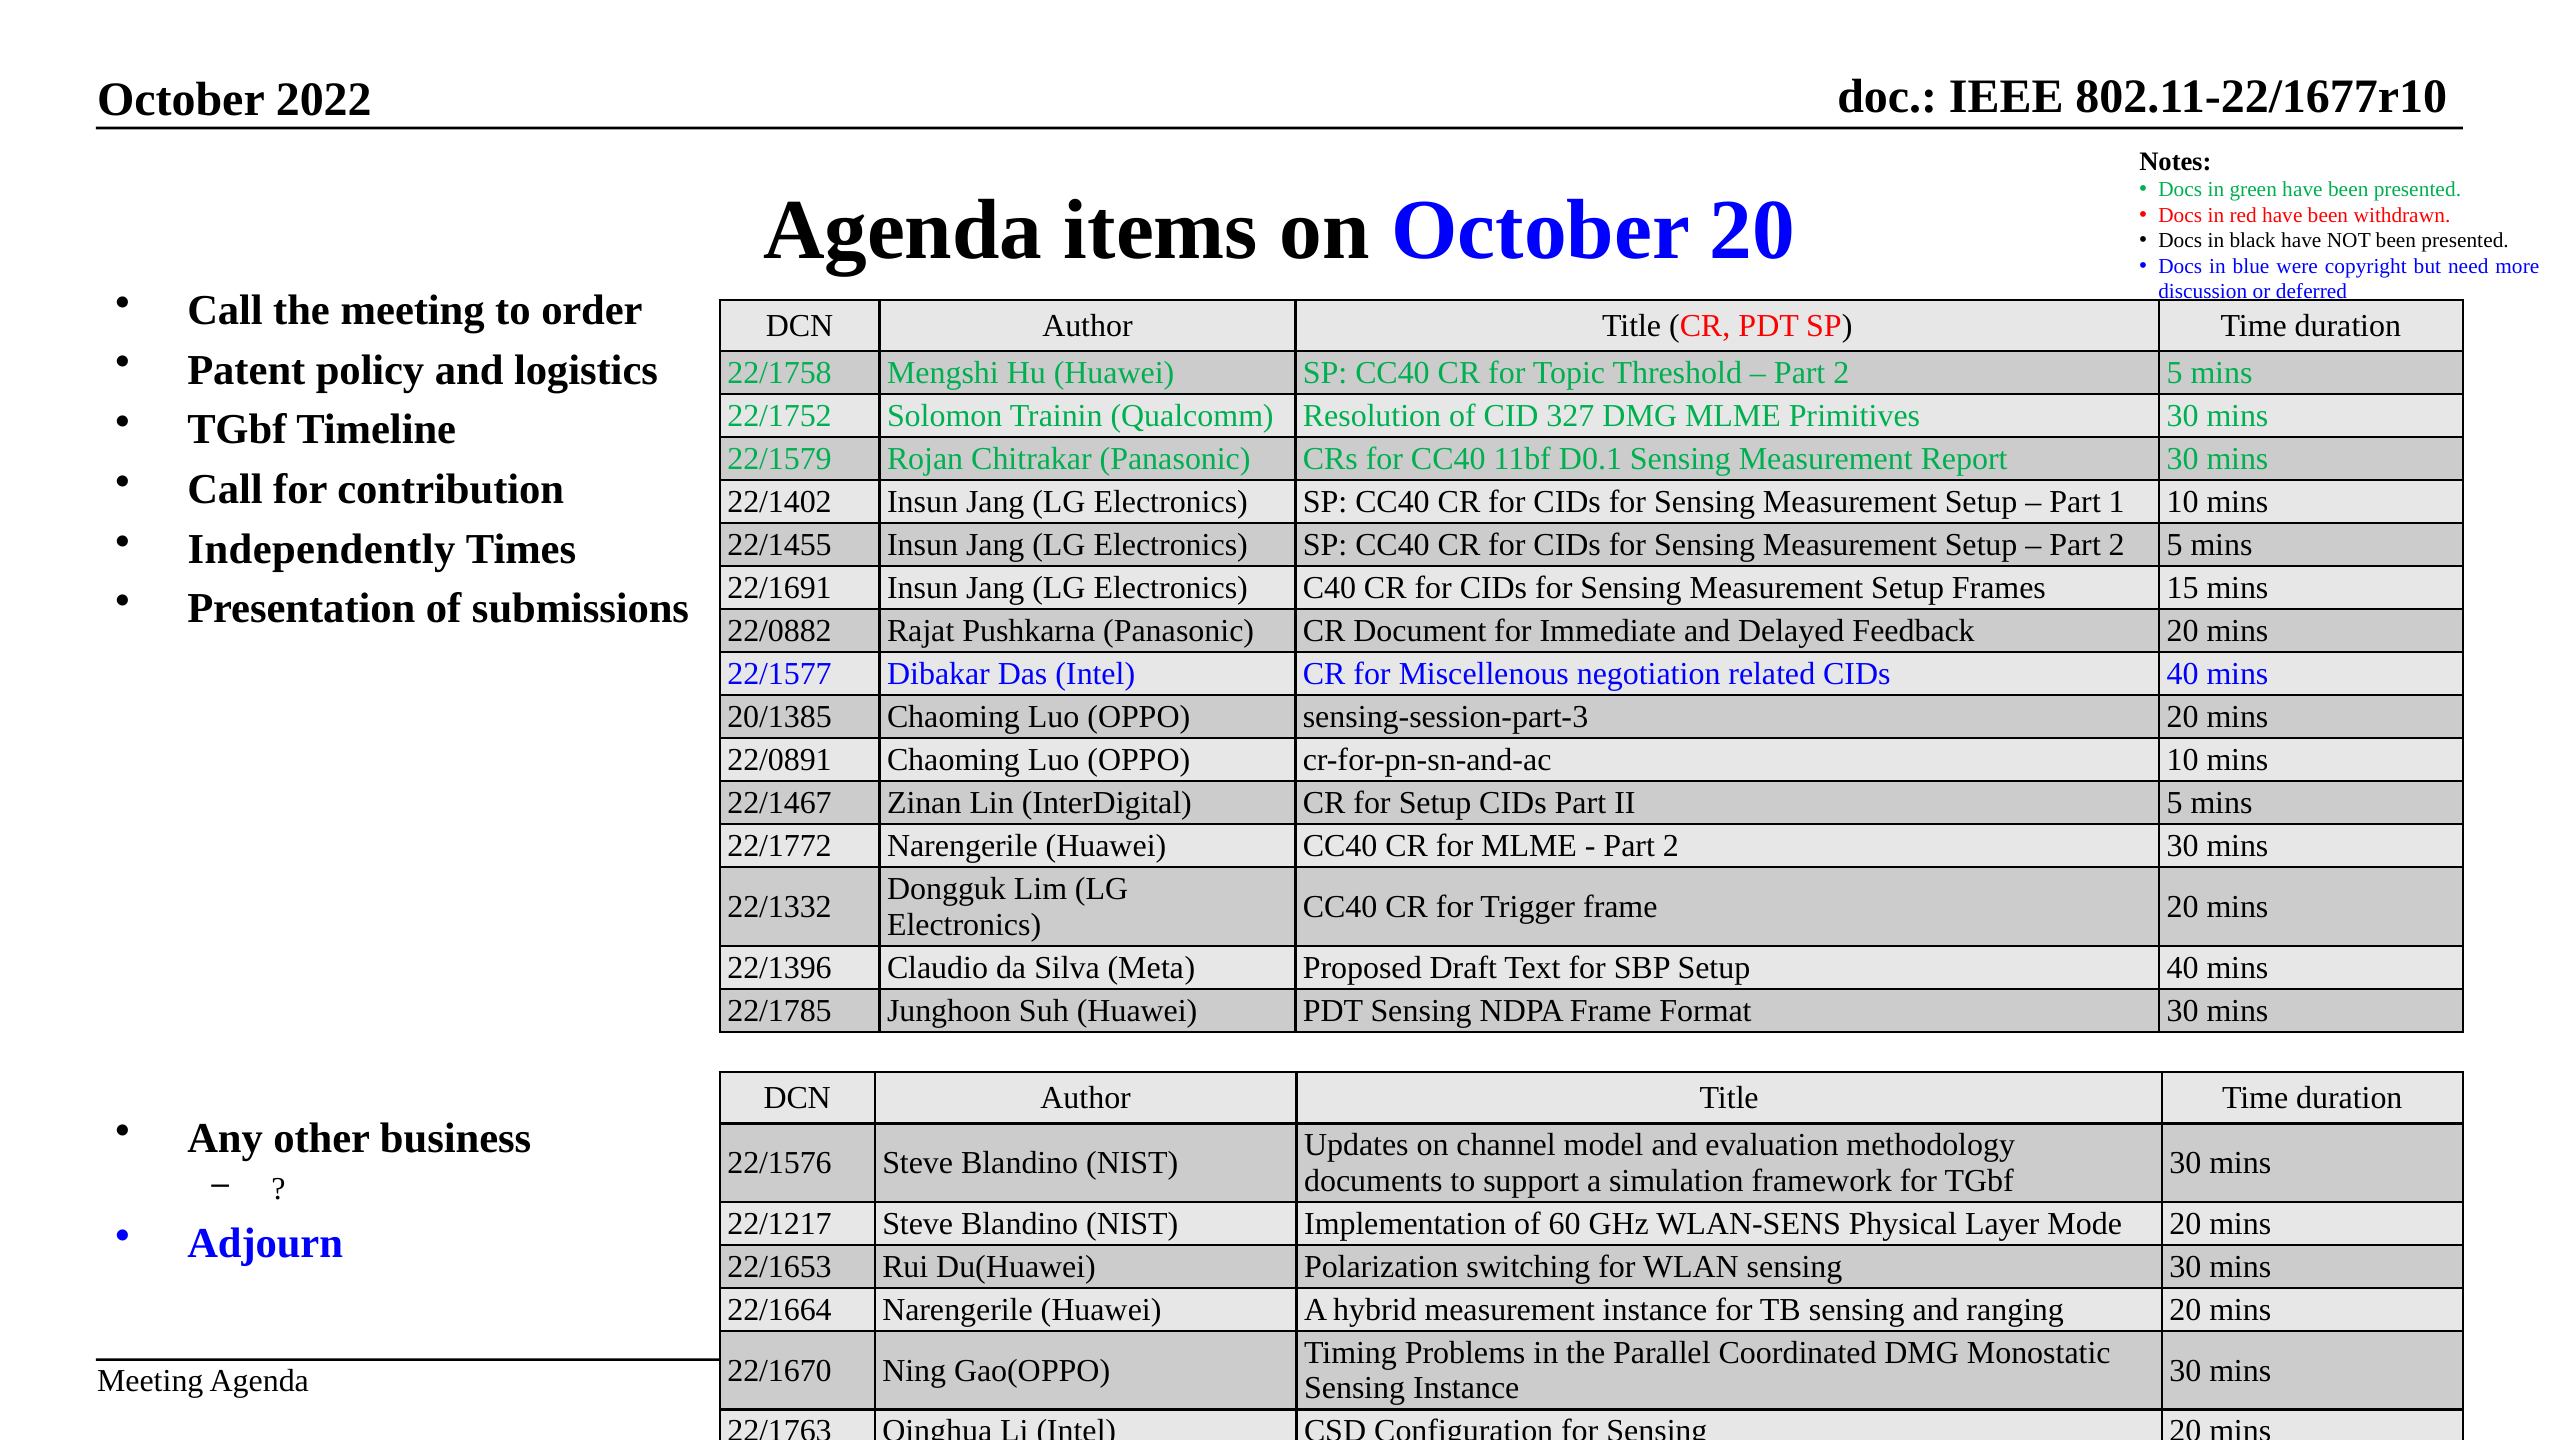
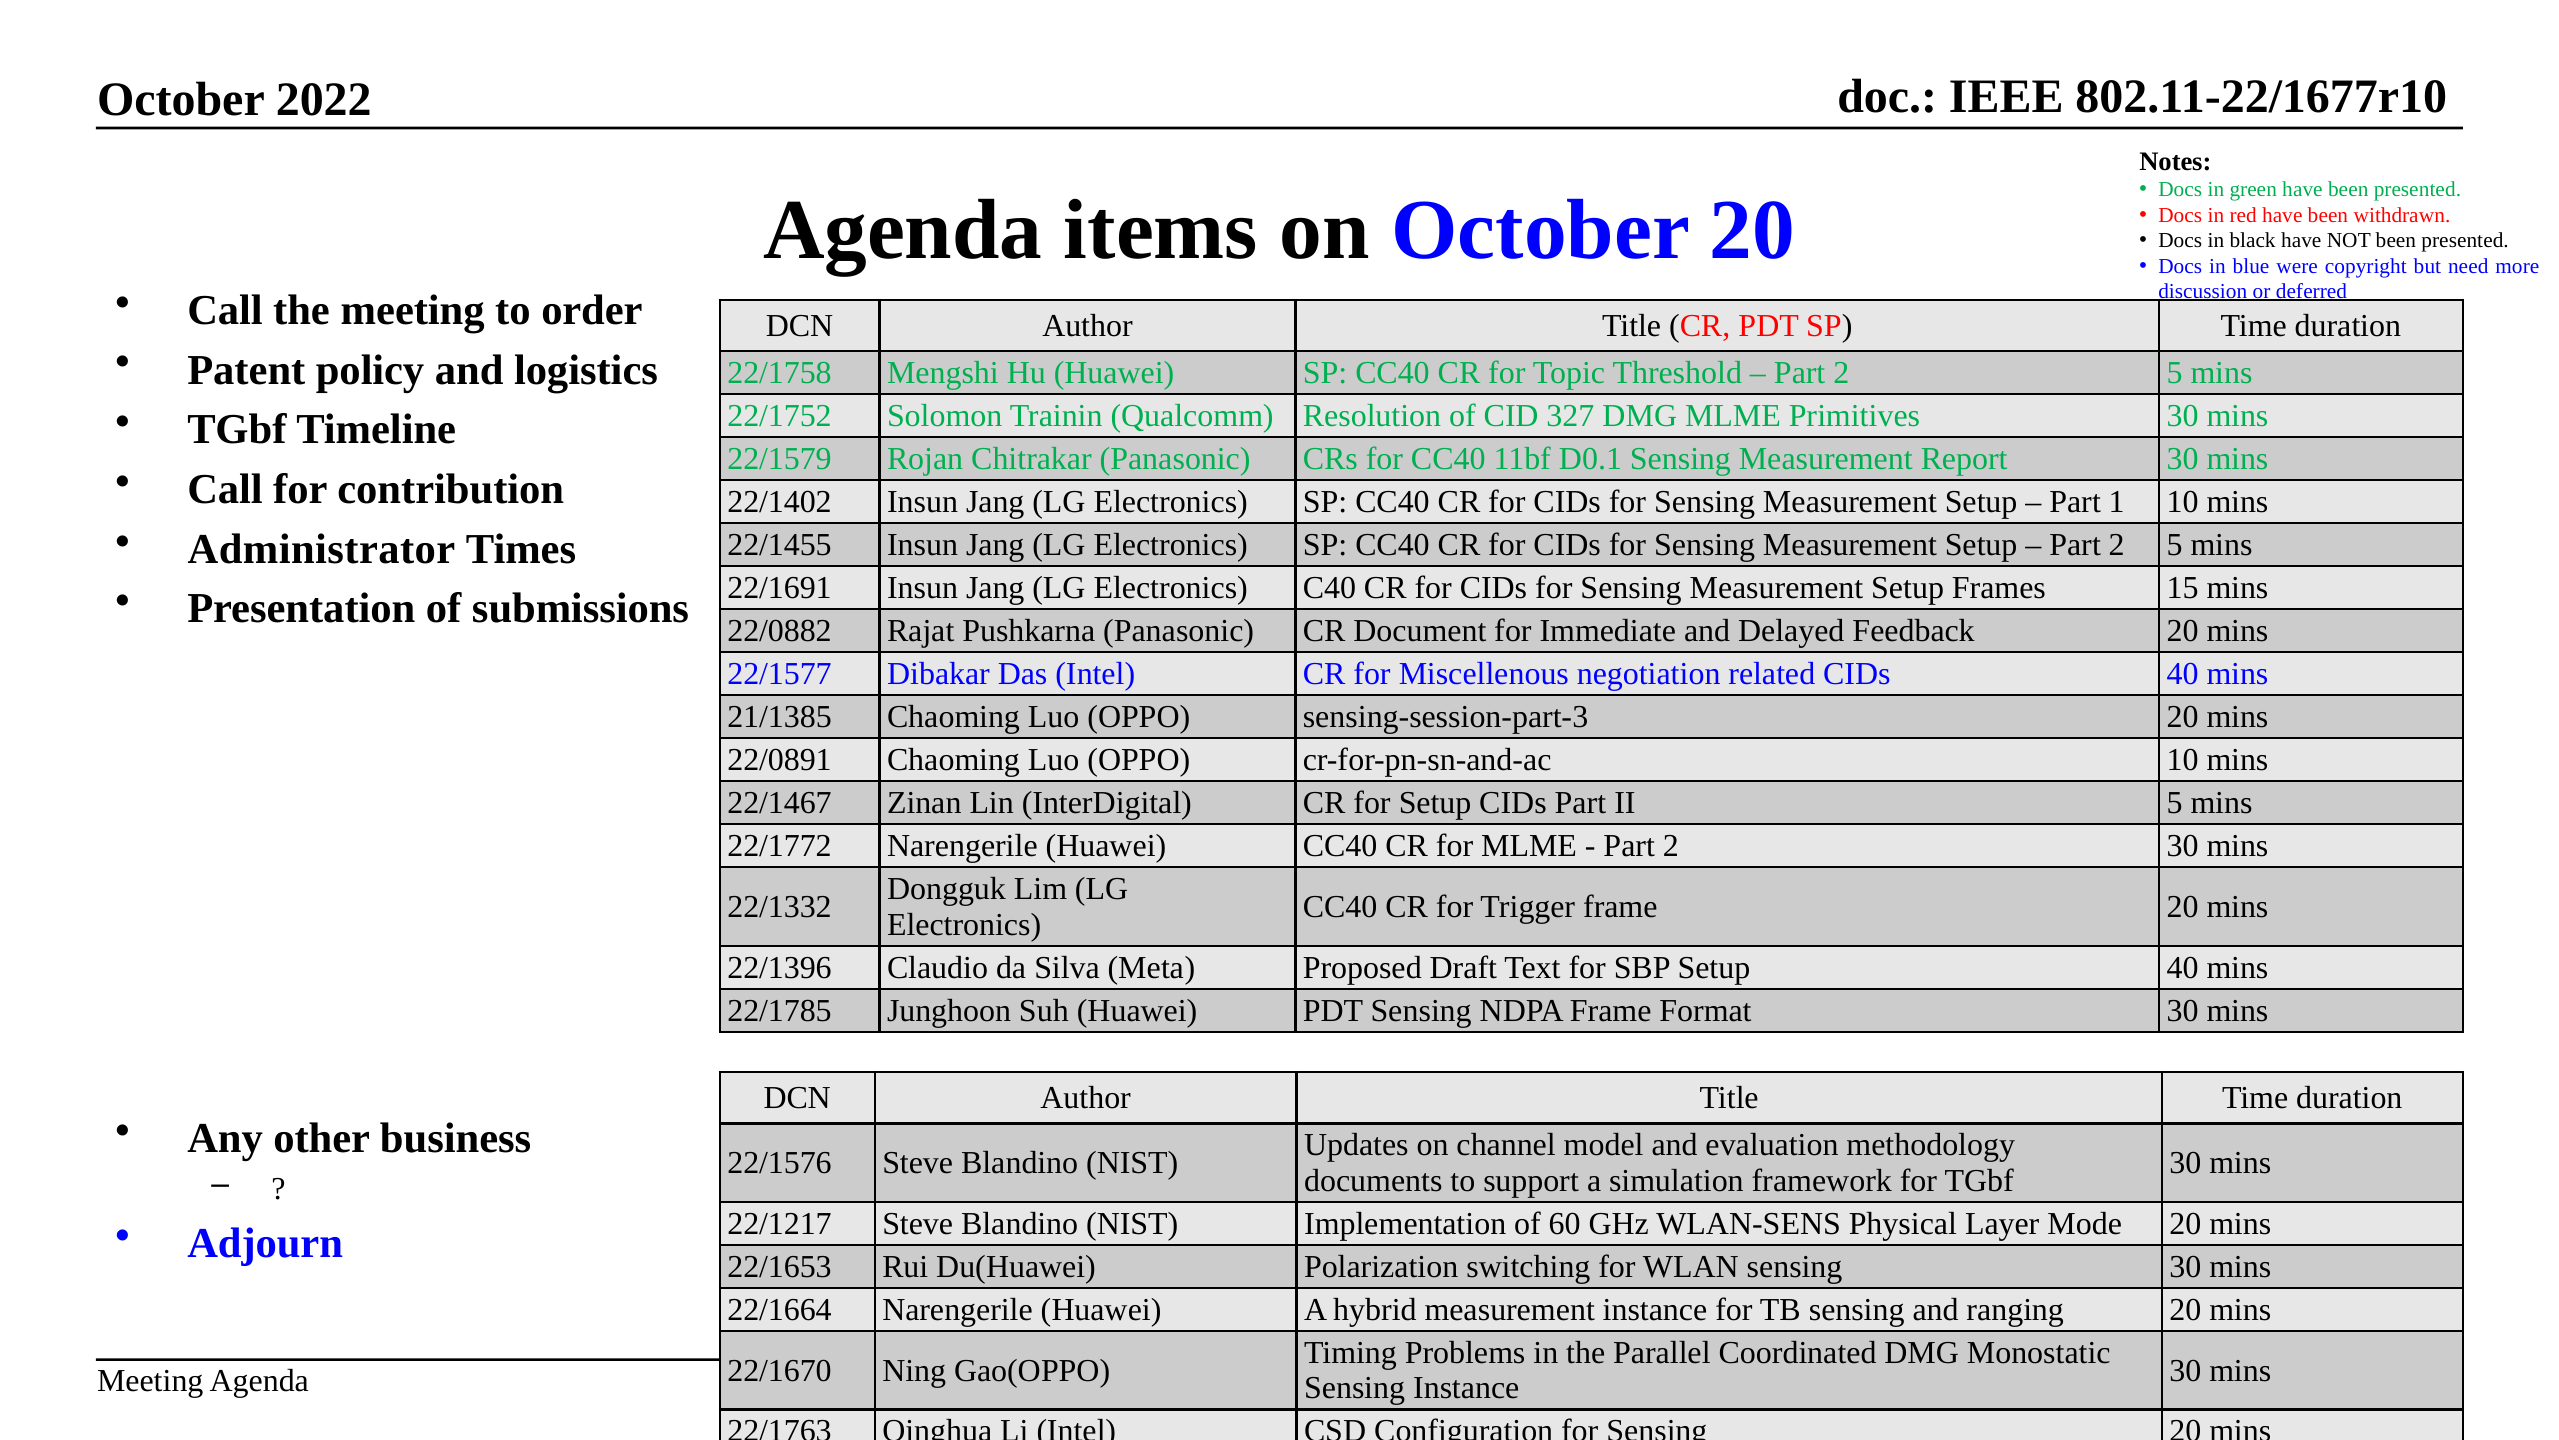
Independently: Independently -> Administrator (321, 549)
20/1385: 20/1385 -> 21/1385 (780, 717)
